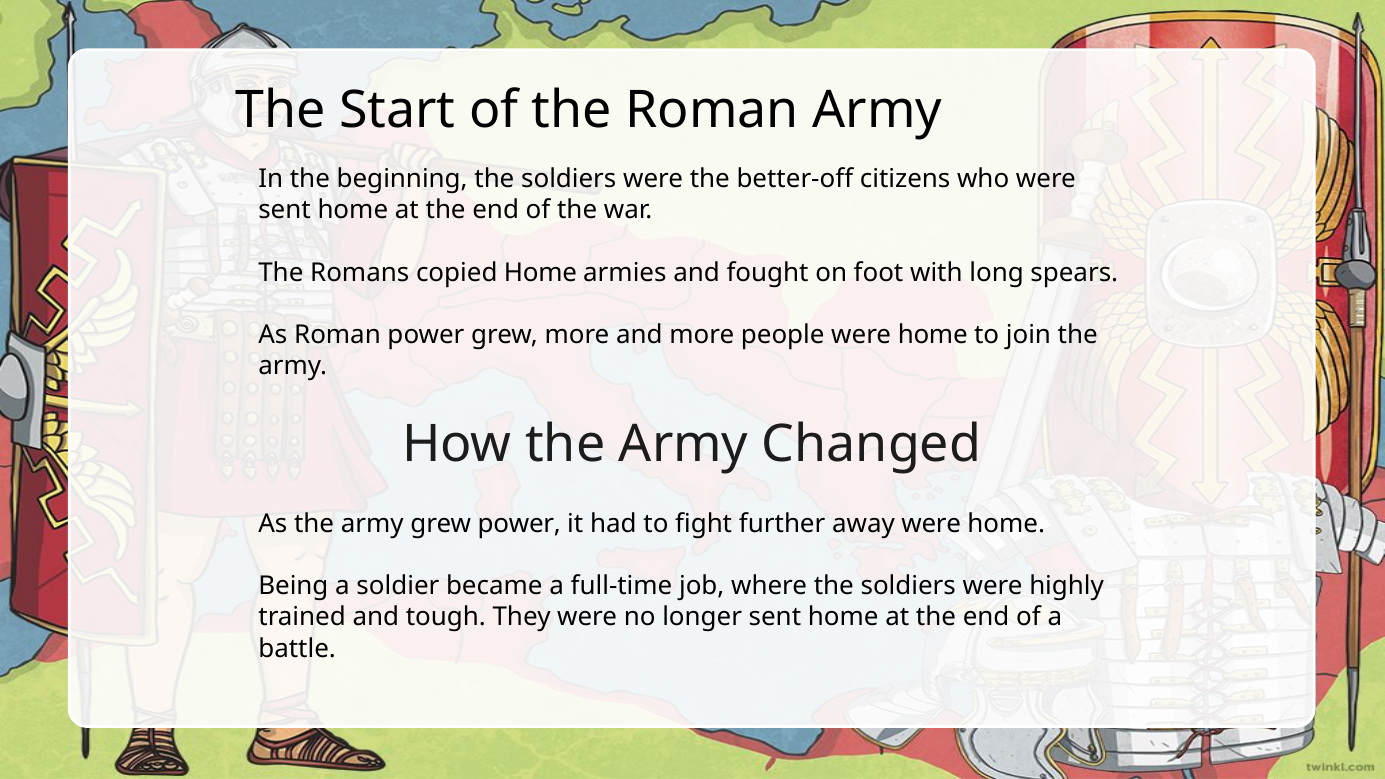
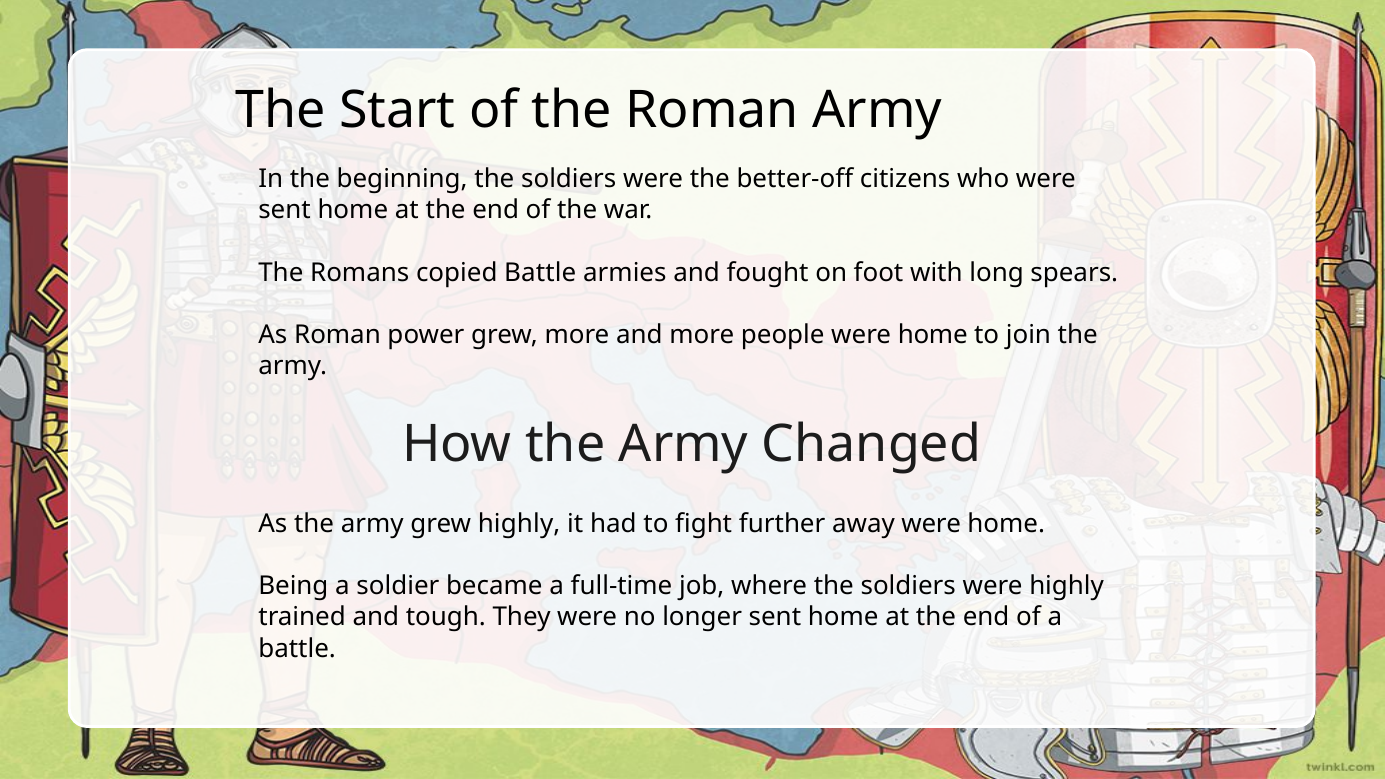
copied Home: Home -> Battle (540, 273)
grew power: power -> highly (519, 524)
